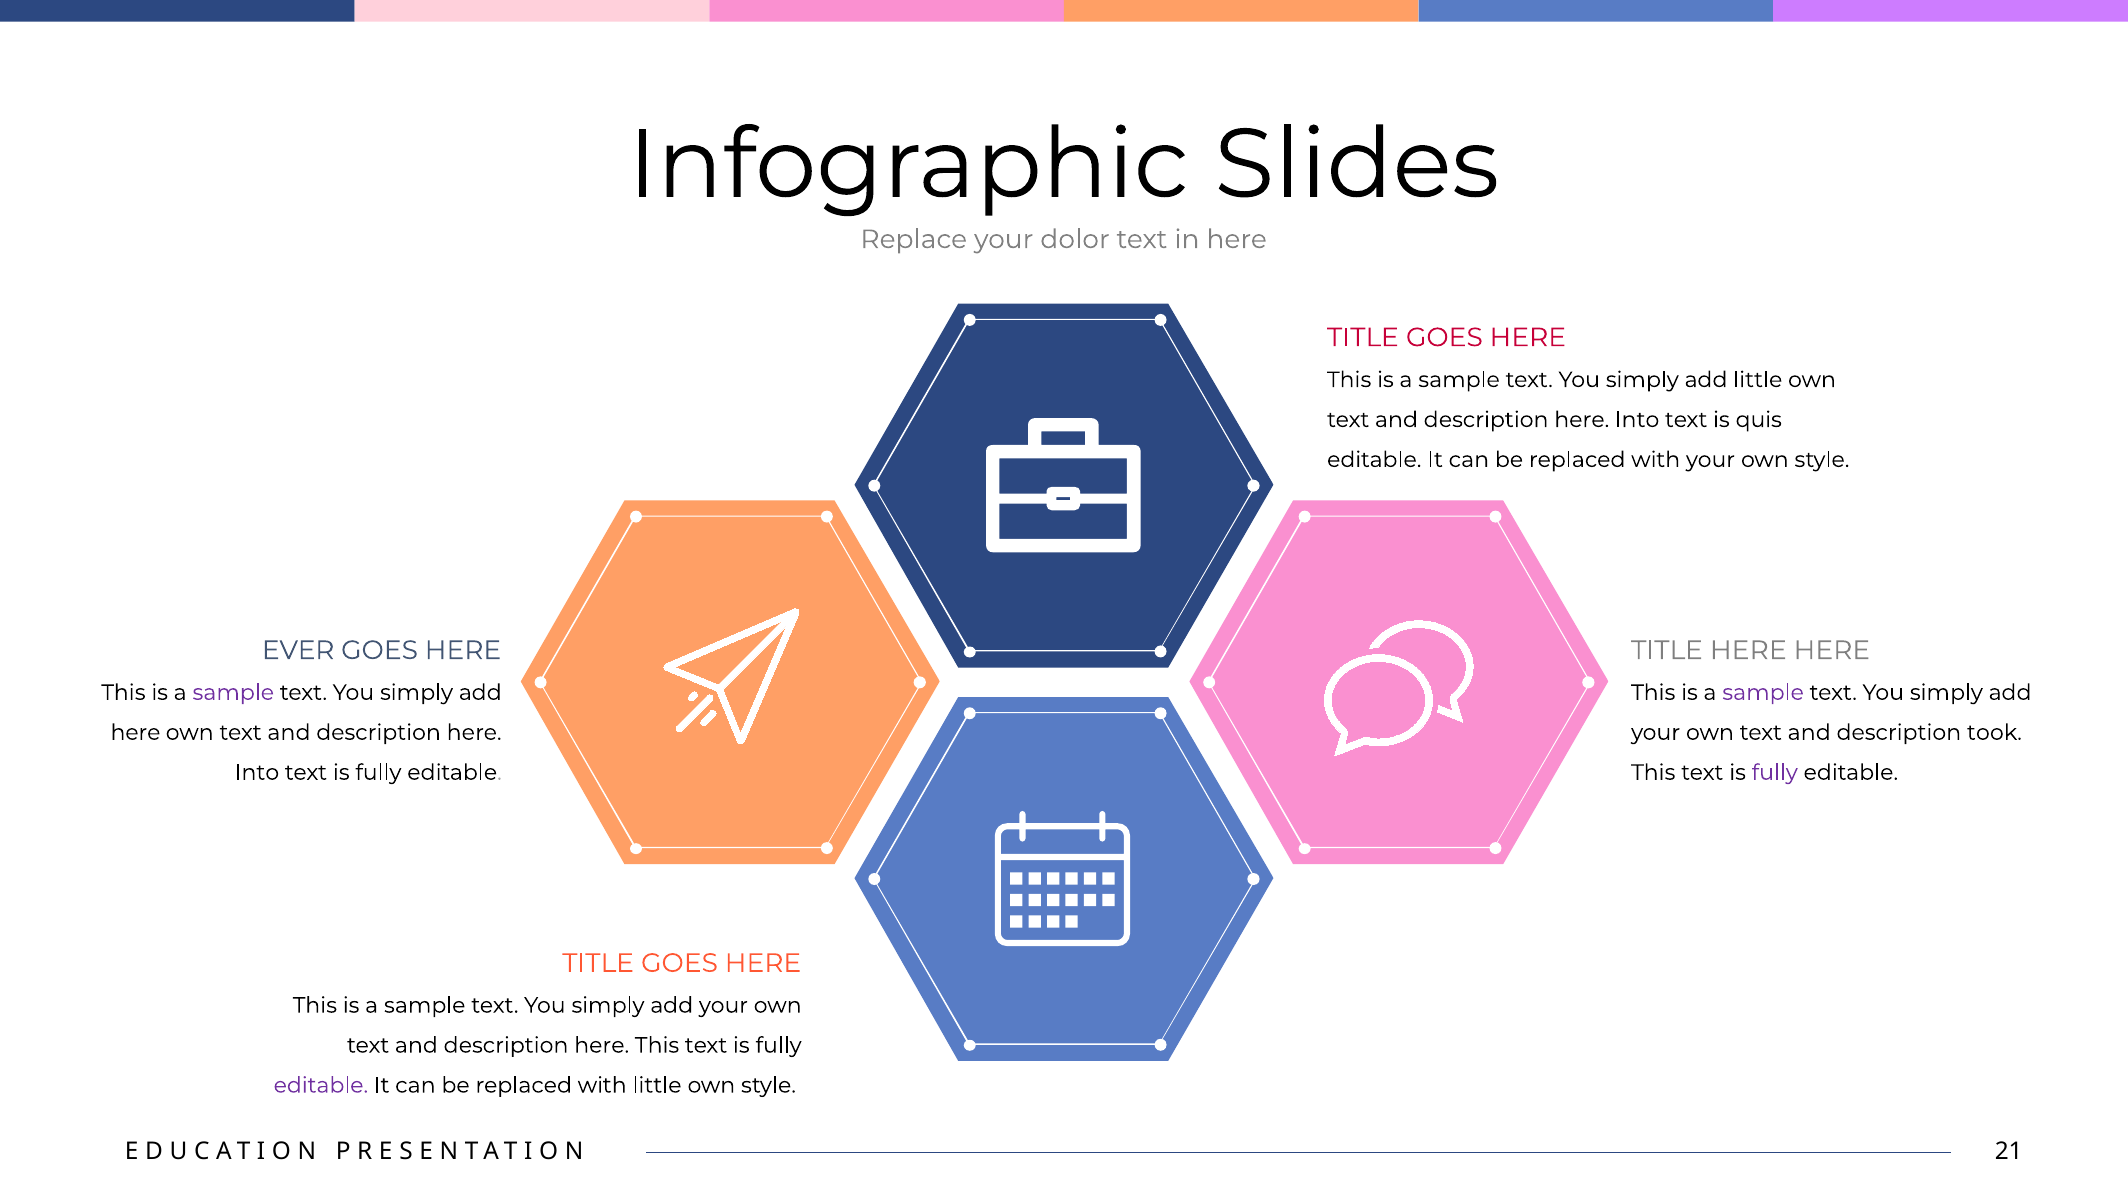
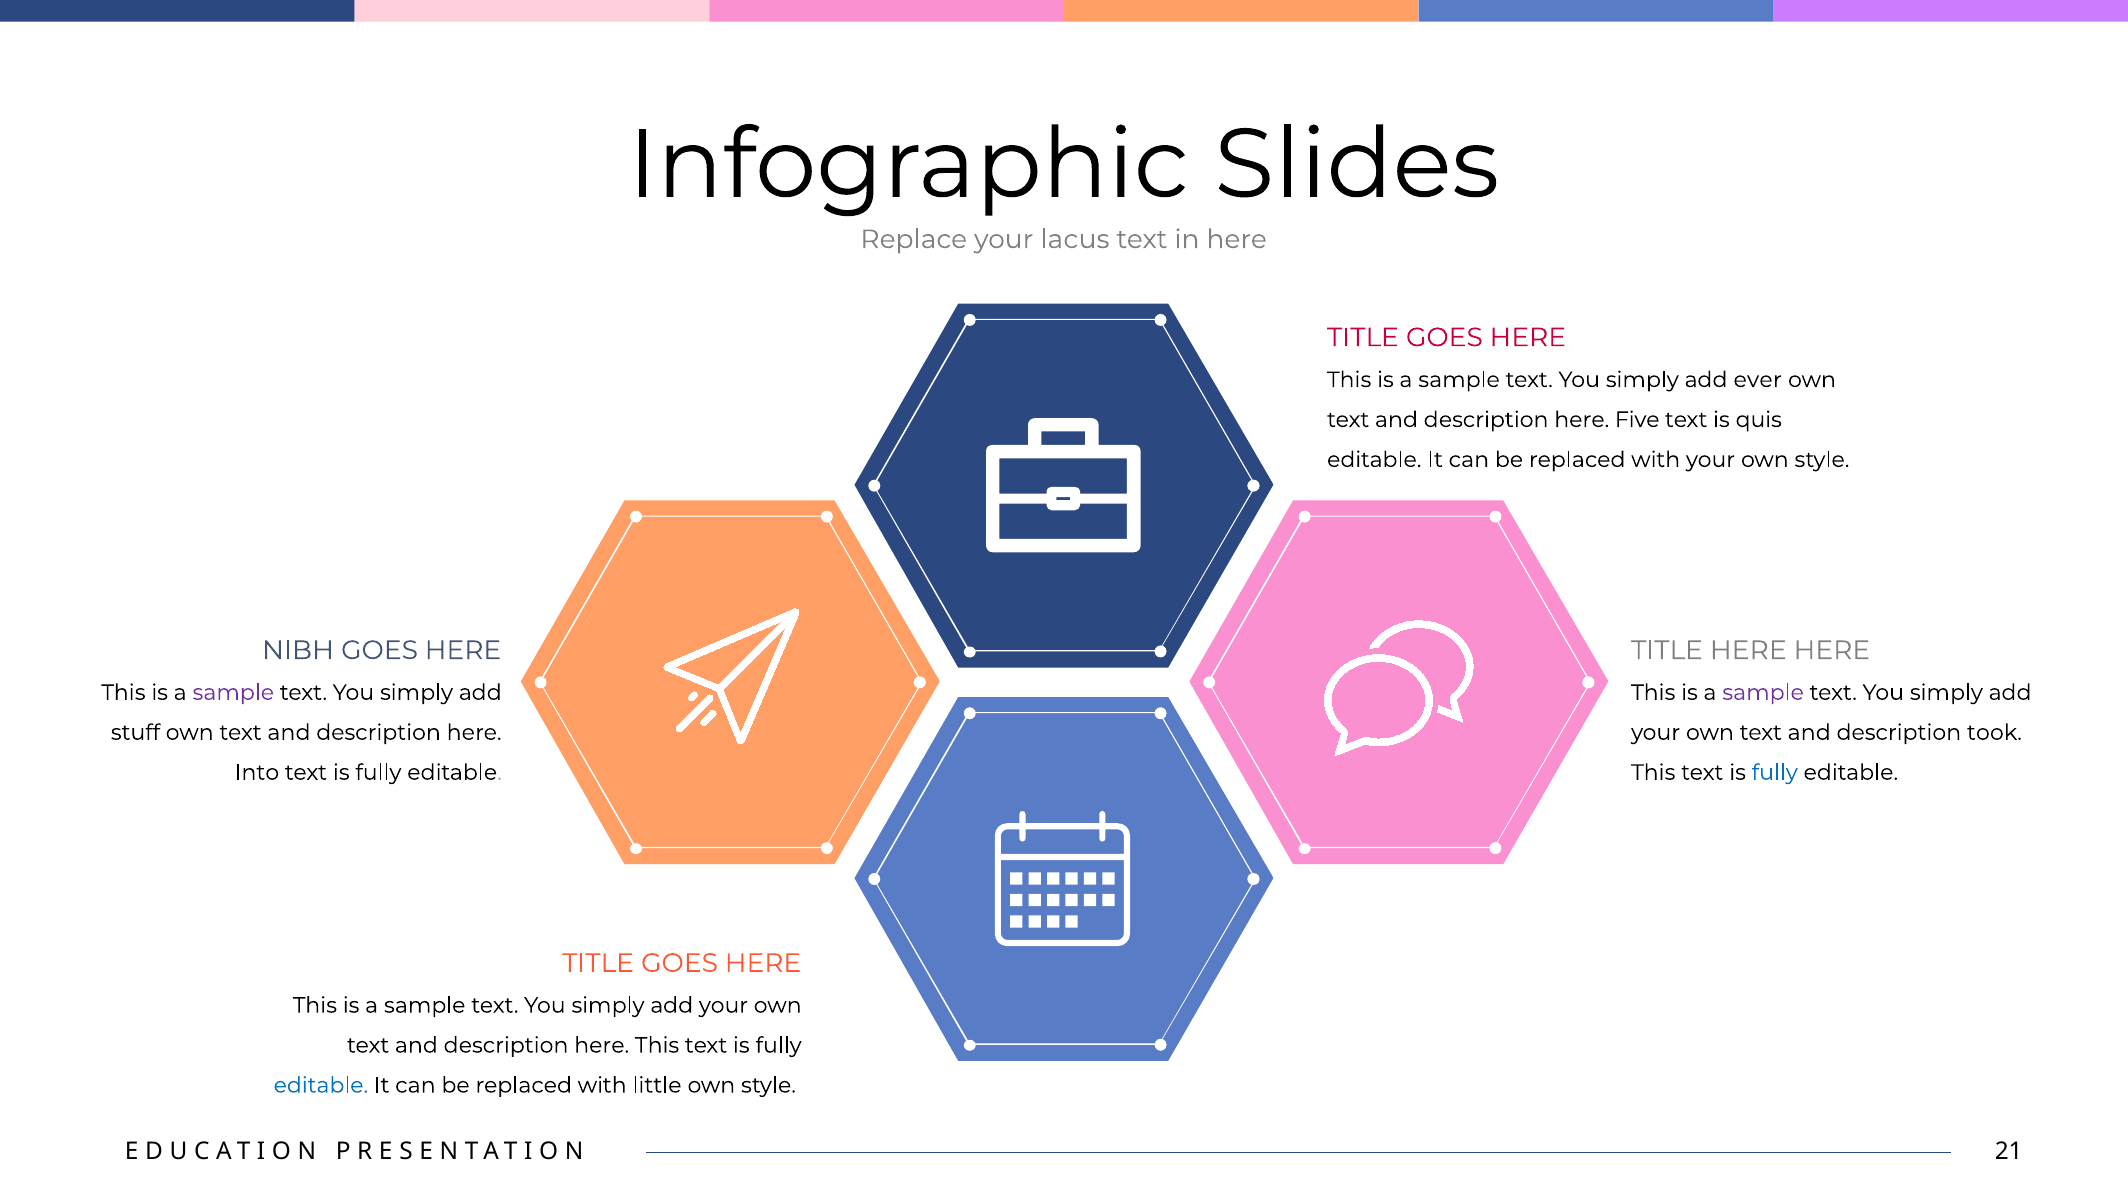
dolor: dolor -> lacus (1075, 239)
add little: little -> ever (1758, 380)
Into: Into -> Five (1637, 420)
EVER: EVER -> NIBH (298, 650)
here: here -> stuff (135, 732)
fully colour: purple -> blue (1775, 772)
editable colour: purple -> blue (321, 1085)
